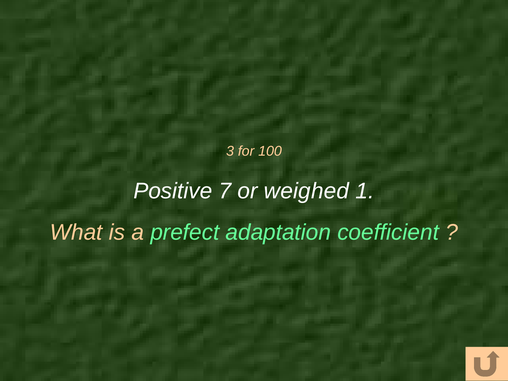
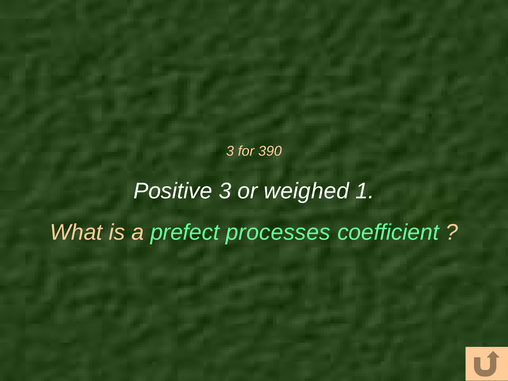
100: 100 -> 390 (270, 151)
Positive 7: 7 -> 3 (225, 191)
adaptation: adaptation -> processes (278, 233)
